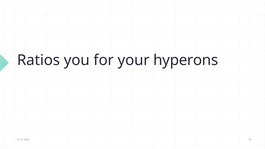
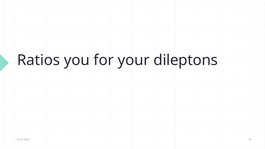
hyperons: hyperons -> dileptons (186, 60)
